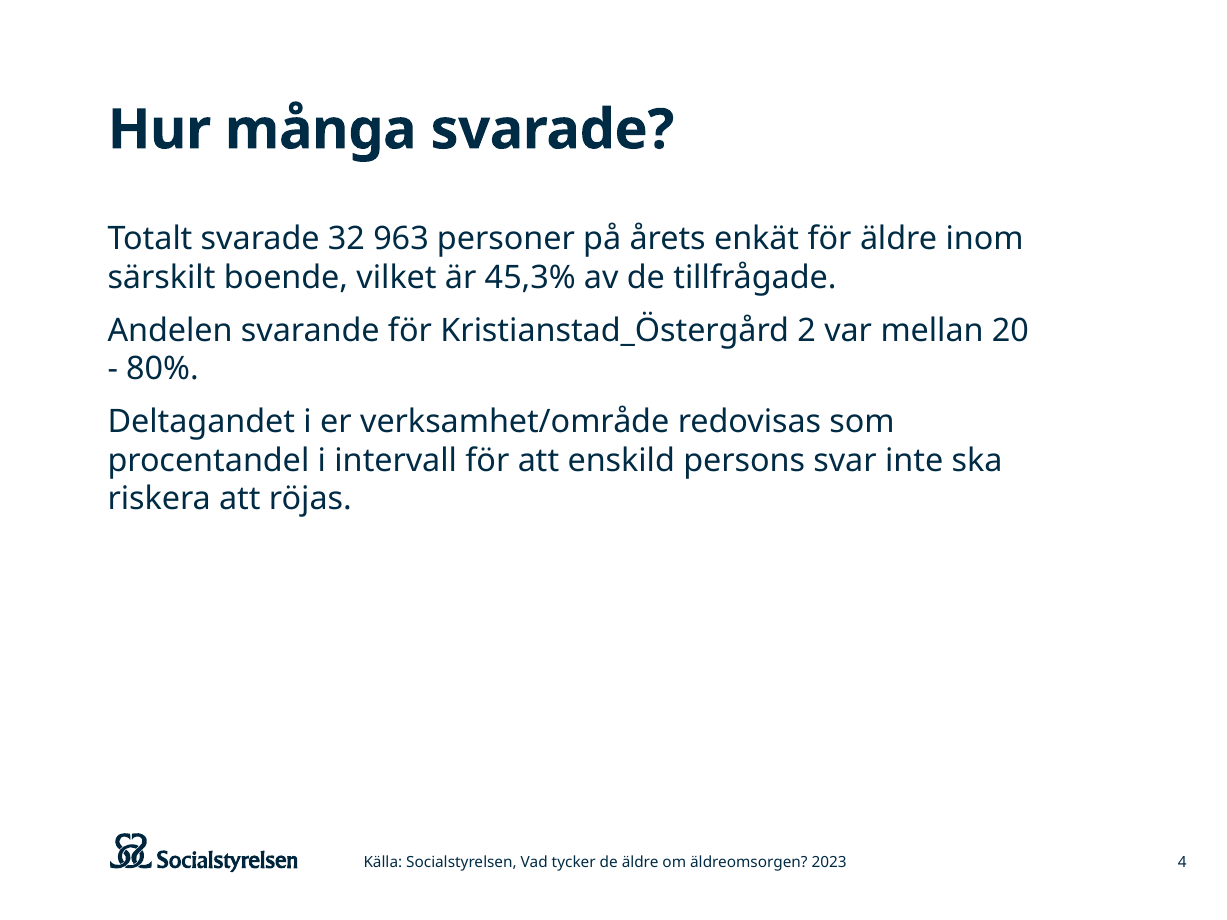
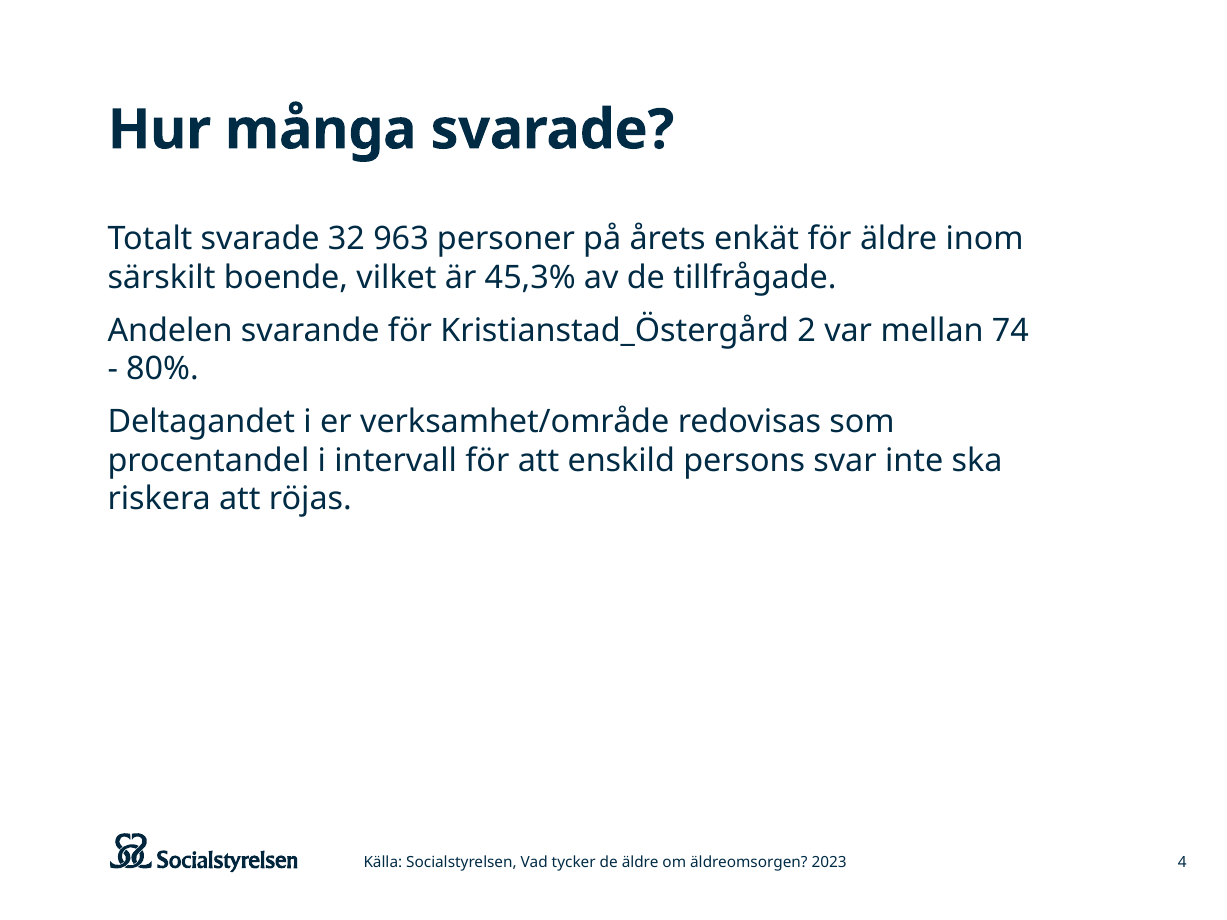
20: 20 -> 74 (1010, 330)
